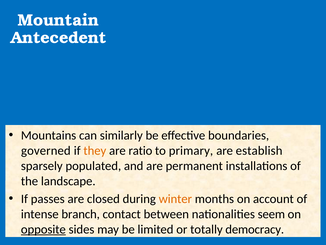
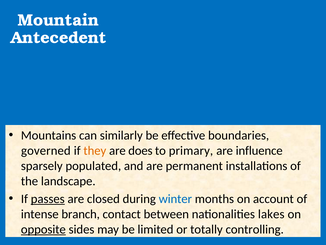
ratio: ratio -> does (140, 150)
establish: establish -> influence (259, 150)
passes underline: none -> present (48, 199)
winter colour: orange -> blue (175, 199)
seem: seem -> lakes (271, 214)
democracy: democracy -> controlling (255, 229)
